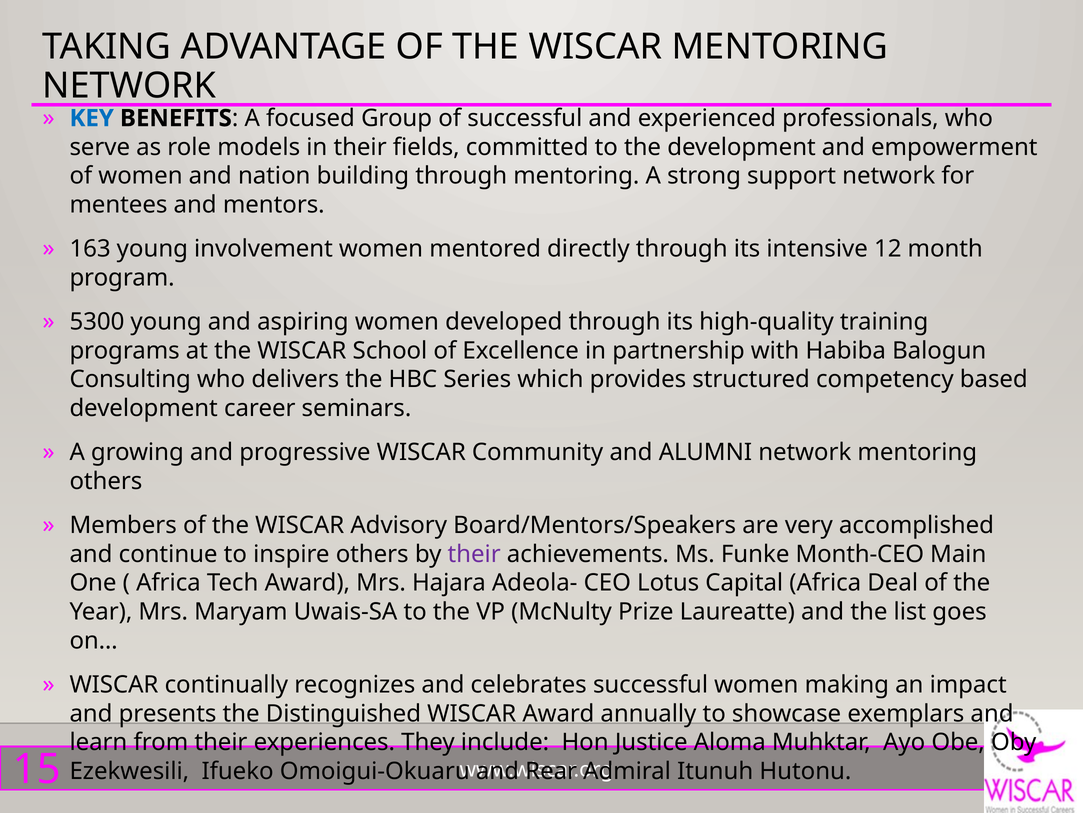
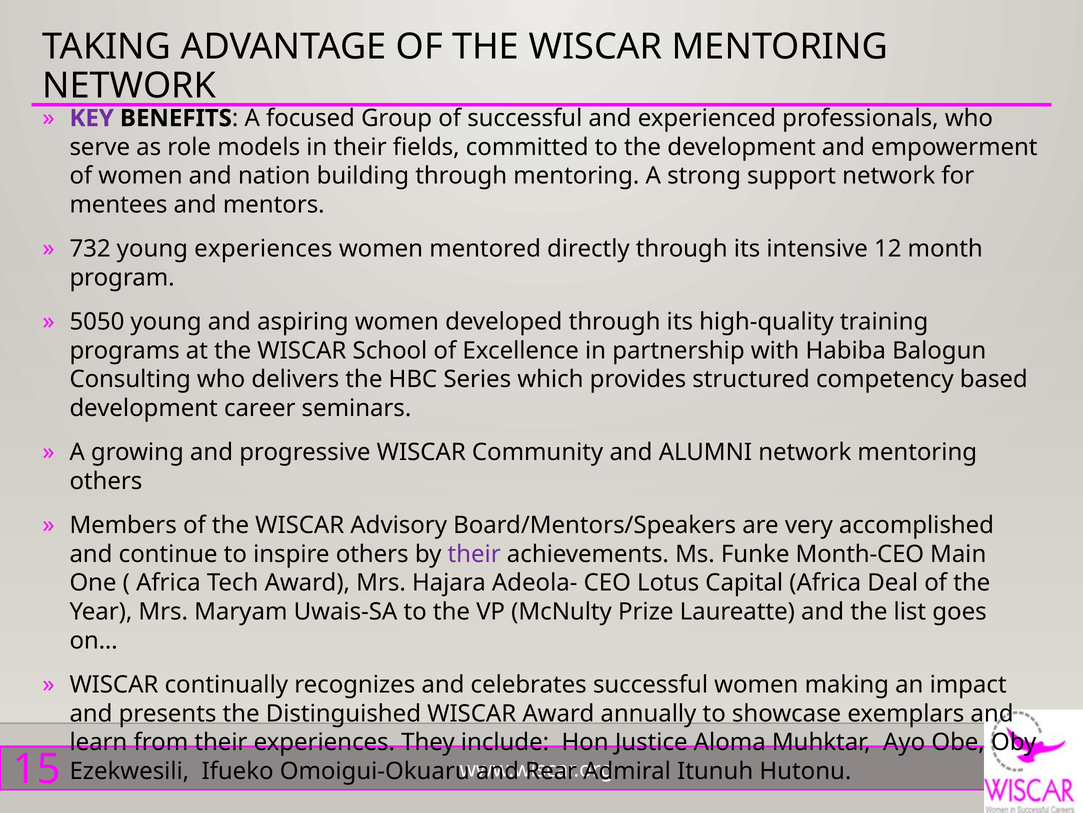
KEY colour: blue -> purple (92, 118)
163: 163 -> 732 (90, 249)
young involvement: involvement -> experiences (263, 249)
5300: 5300 -> 5050 (97, 321)
